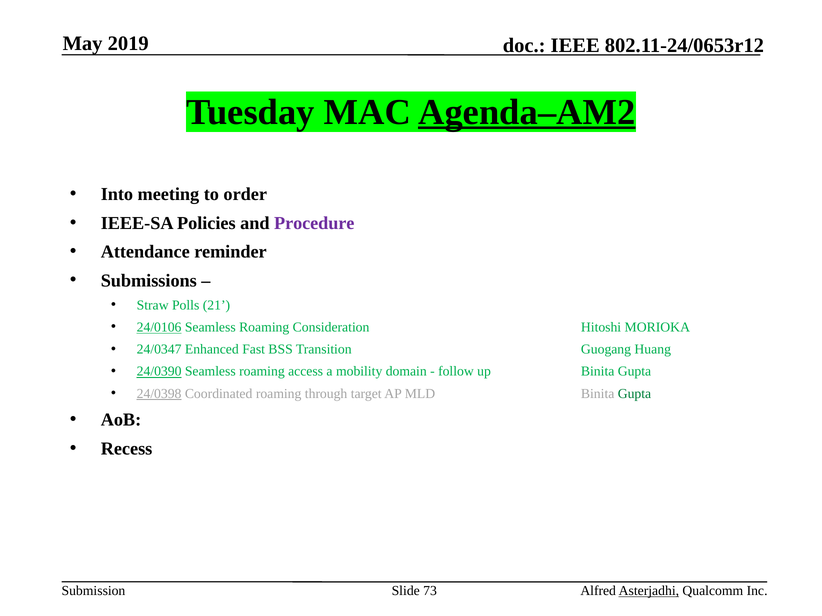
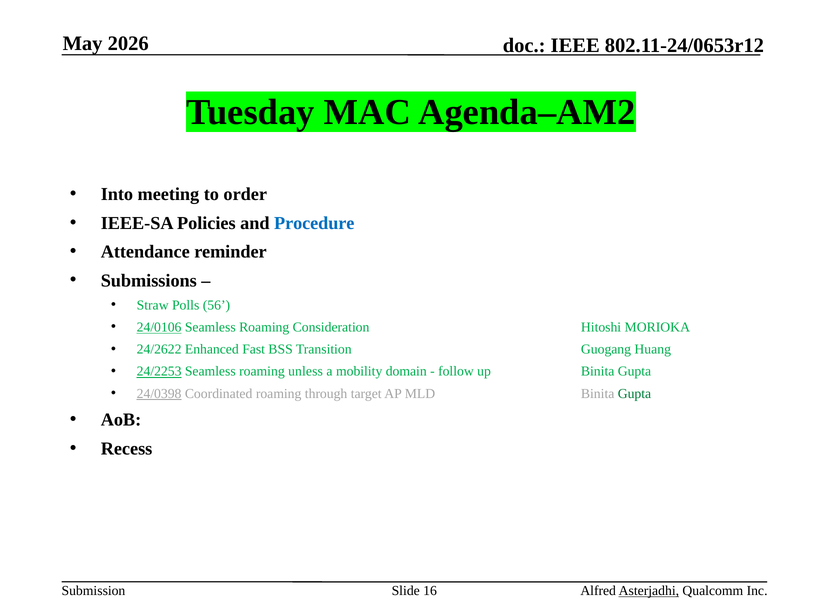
2019: 2019 -> 2026 (128, 44)
Agenda–AM2 underline: present -> none (527, 112)
Procedure colour: purple -> blue (314, 223)
21: 21 -> 56 (216, 305)
24/0347: 24/0347 -> 24/2622 (159, 350)
24/0390: 24/0390 -> 24/2253 (159, 372)
access: access -> unless (306, 372)
73: 73 -> 16 (430, 591)
